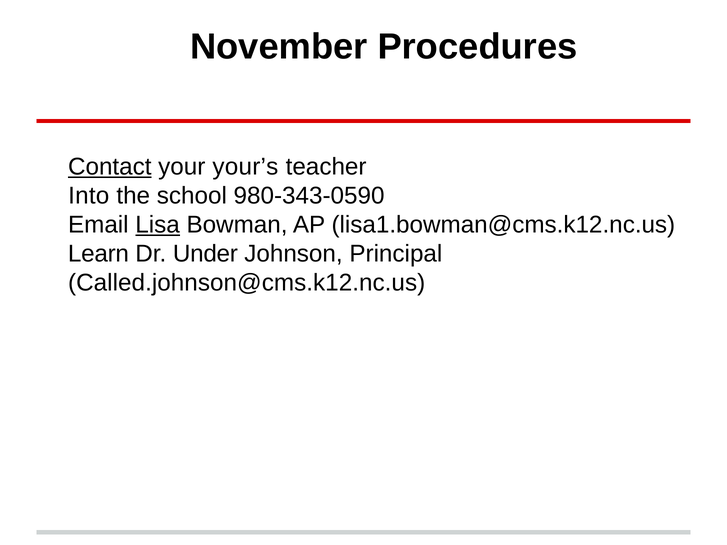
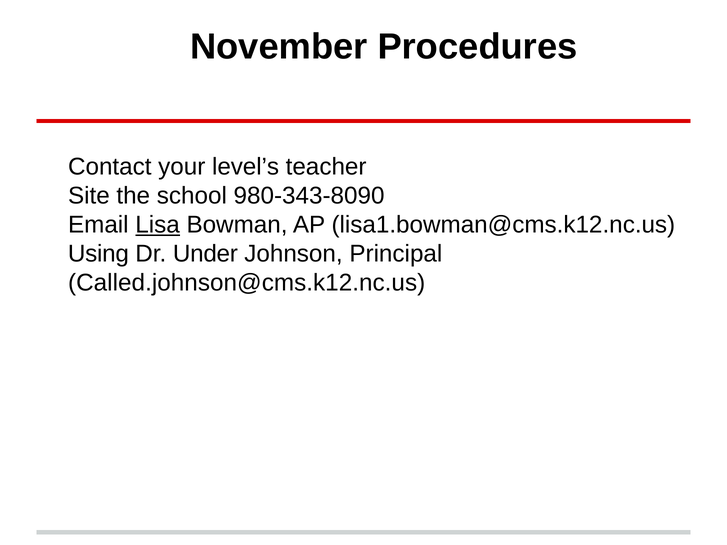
Contact underline: present -> none (110, 167)
your’s: your’s -> level’s (246, 167)
Into: Into -> Site (89, 196)
980-343-0590: 980-343-0590 -> 980-343-8090 (309, 196)
Learn: Learn -> Using (98, 254)
